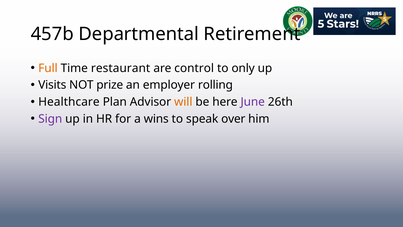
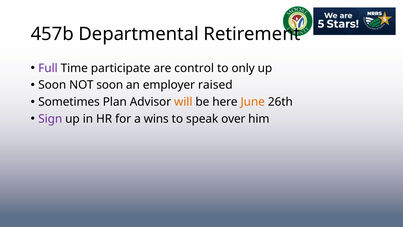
Full colour: orange -> purple (48, 68)
restaurant: restaurant -> participate (121, 68)
Visits: Visits -> Soon (52, 85)
NOT prize: prize -> soon (110, 85)
rolling: rolling -> raised (215, 85)
Healthcare: Healthcare -> Sometimes (69, 102)
June colour: purple -> orange (253, 102)
